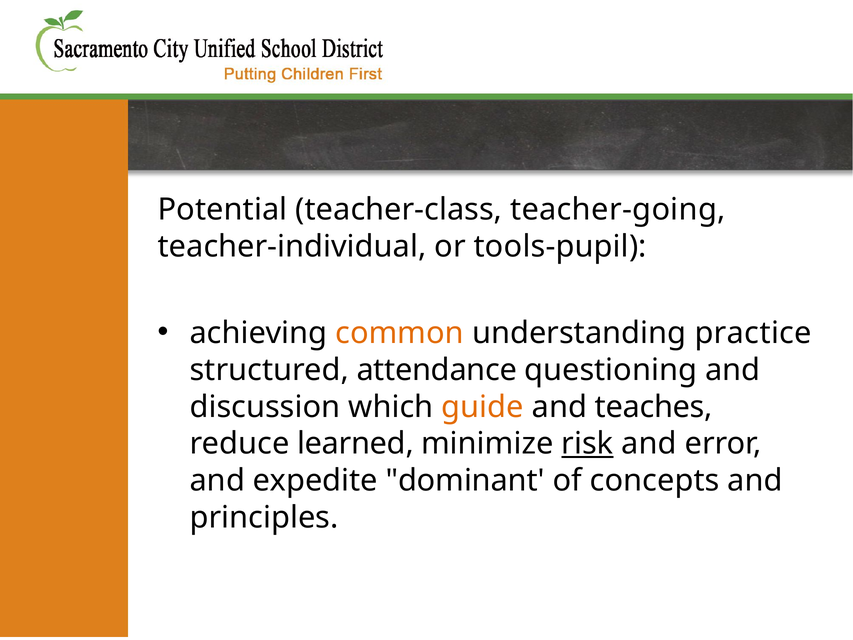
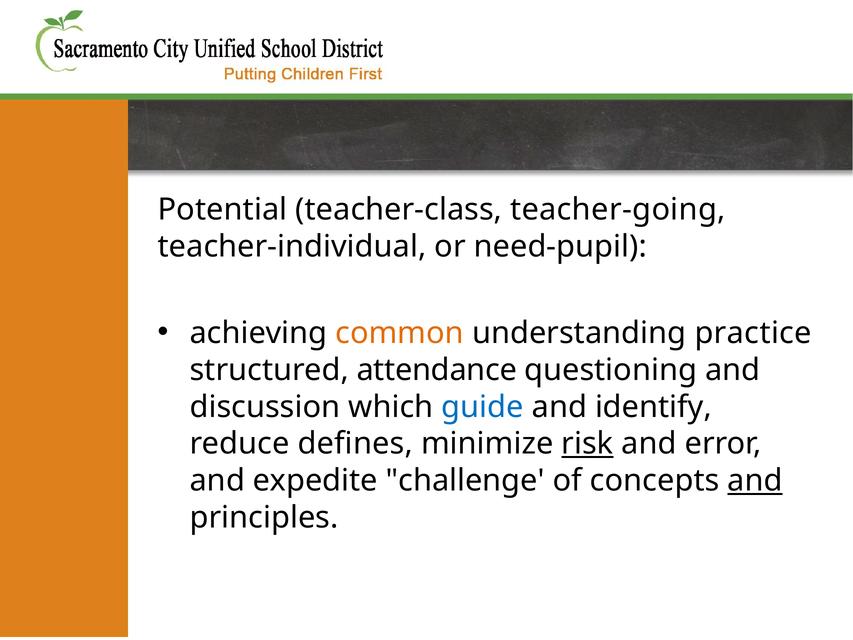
tools-pupil: tools-pupil -> need-pupil (560, 247)
guide colour: orange -> blue (483, 407)
teaches: teaches -> identify (653, 407)
learned: learned -> defines (355, 444)
dominant: dominant -> challenge (465, 481)
and underline: none -> present (755, 481)
